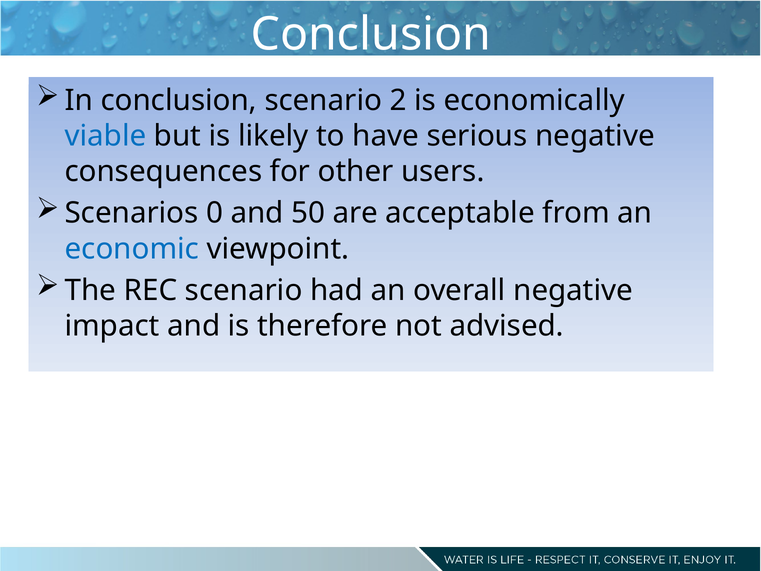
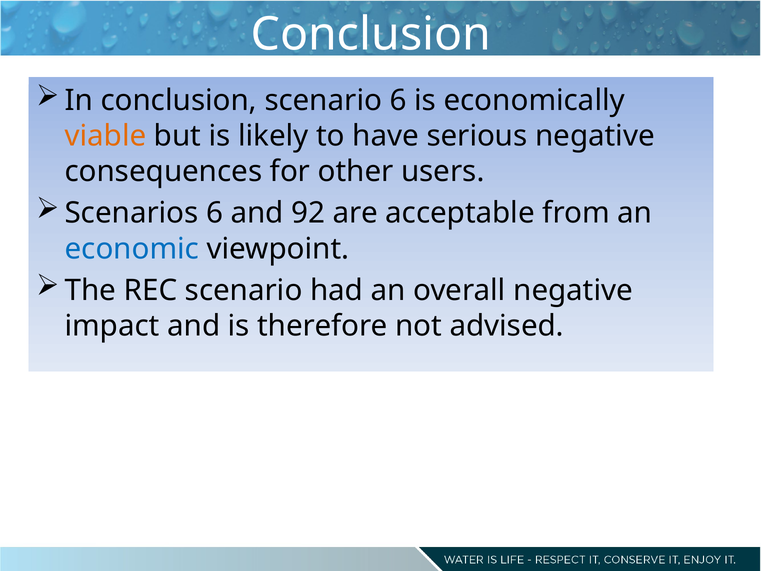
scenario 2: 2 -> 6 (398, 101)
viable colour: blue -> orange (106, 136)
Scenarios 0: 0 -> 6 (215, 213)
50: 50 -> 92 (308, 213)
